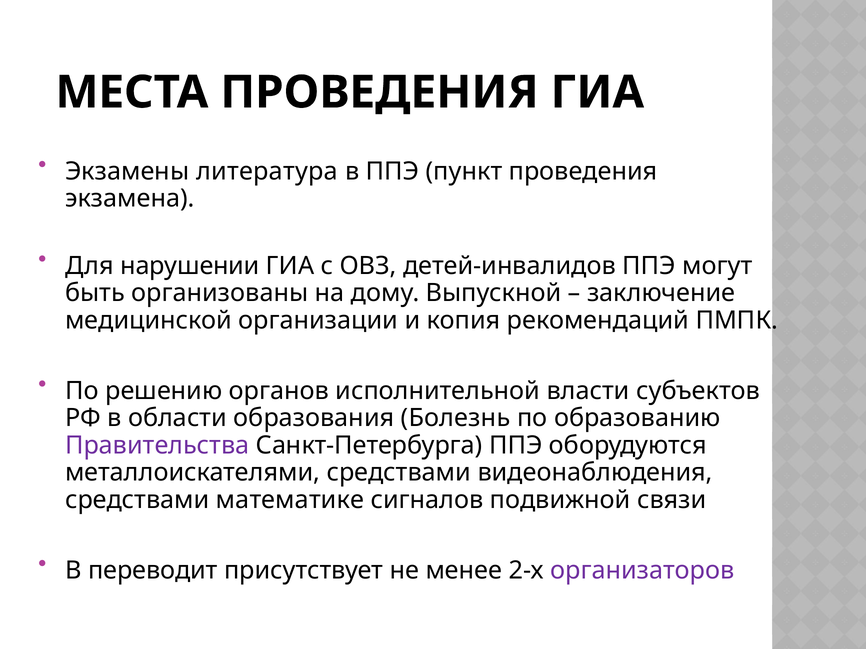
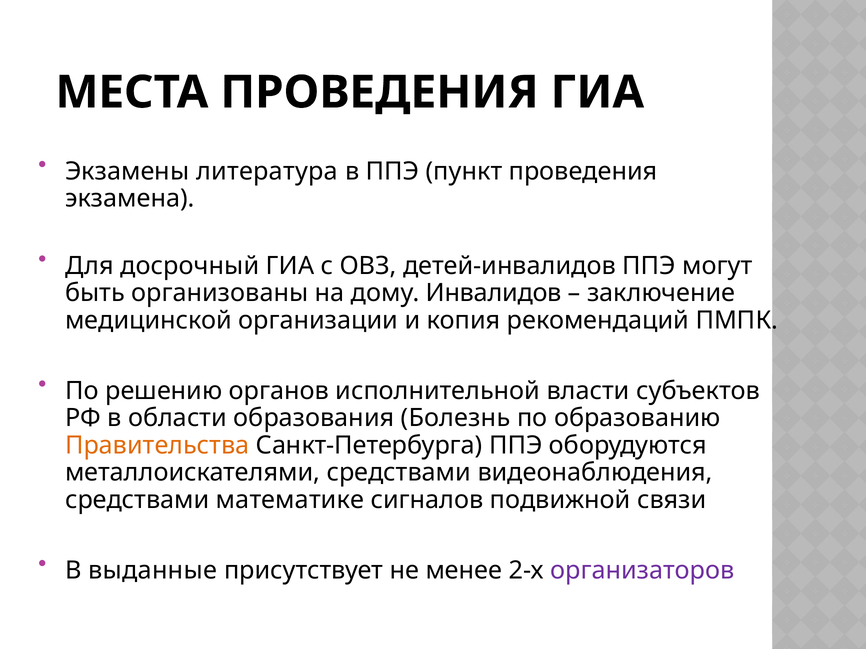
нарушении: нарушении -> досрочный (190, 266)
Выпускной: Выпускной -> Инвалидов (494, 293)
Правительства colour: purple -> orange (157, 446)
переводит: переводит -> выданные (153, 571)
